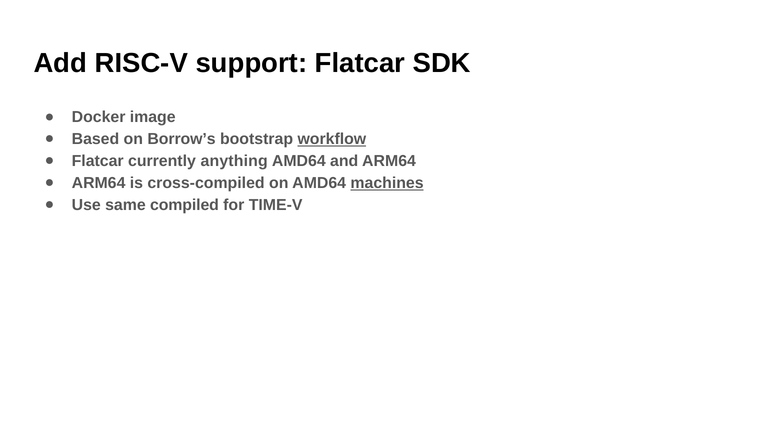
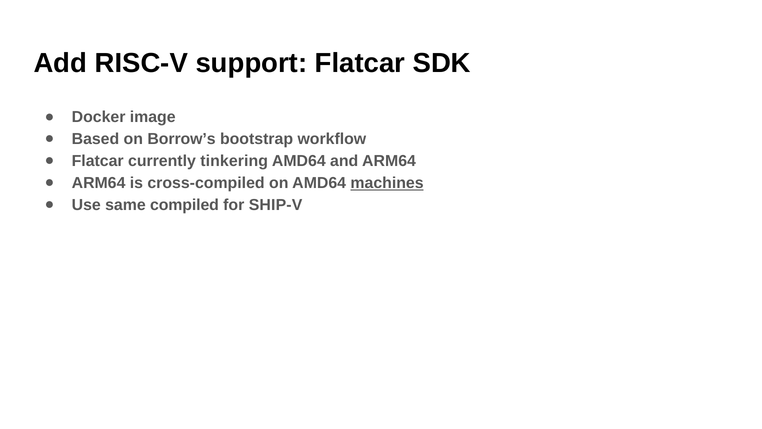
workflow underline: present -> none (332, 139)
anything: anything -> tinkering (234, 161)
TIME-V: TIME-V -> SHIP-V (276, 205)
